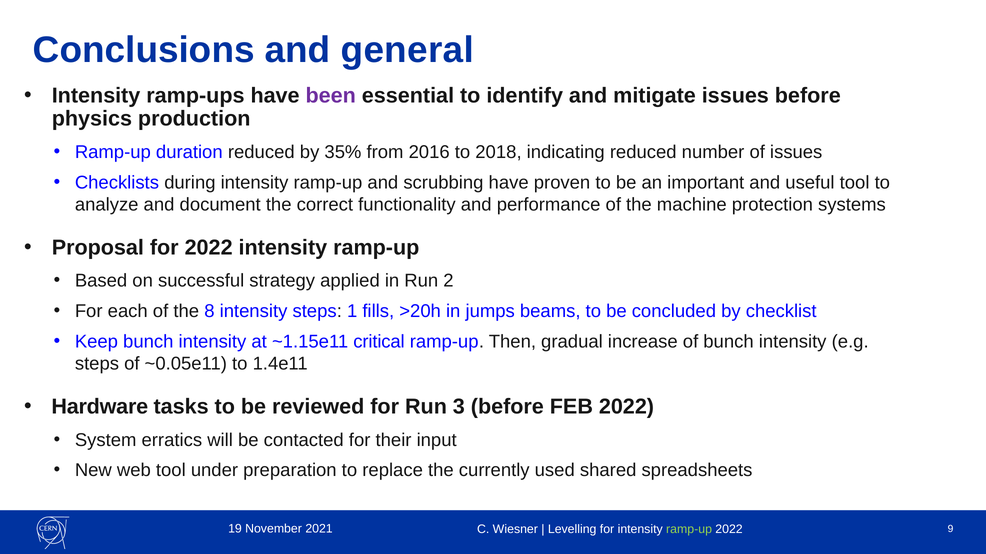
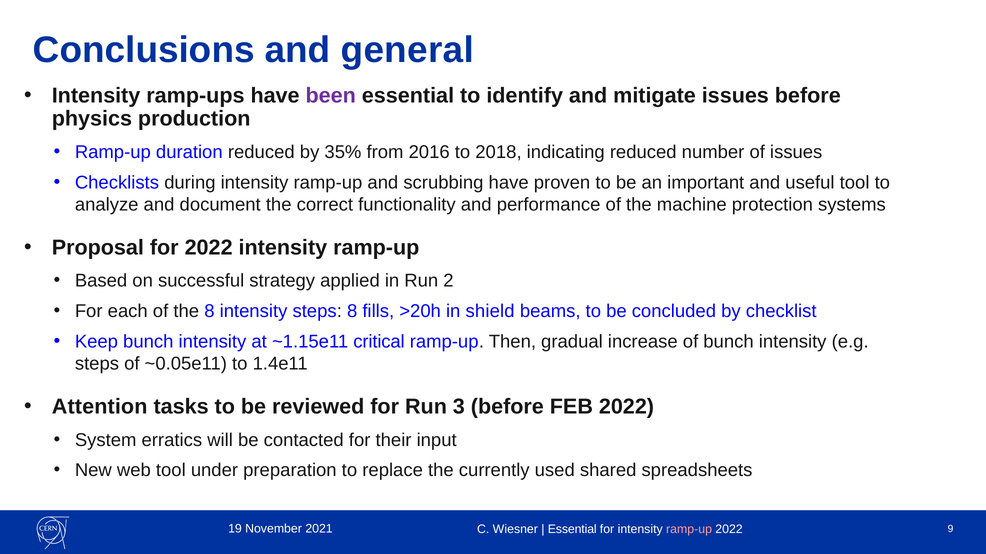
steps 1: 1 -> 8 (352, 312)
jumps: jumps -> shield (490, 312)
Hardware: Hardware -> Attention (100, 407)
Levelling: Levelling -> Essential (572, 530)
ramp-up colour: light green -> pink (689, 530)
